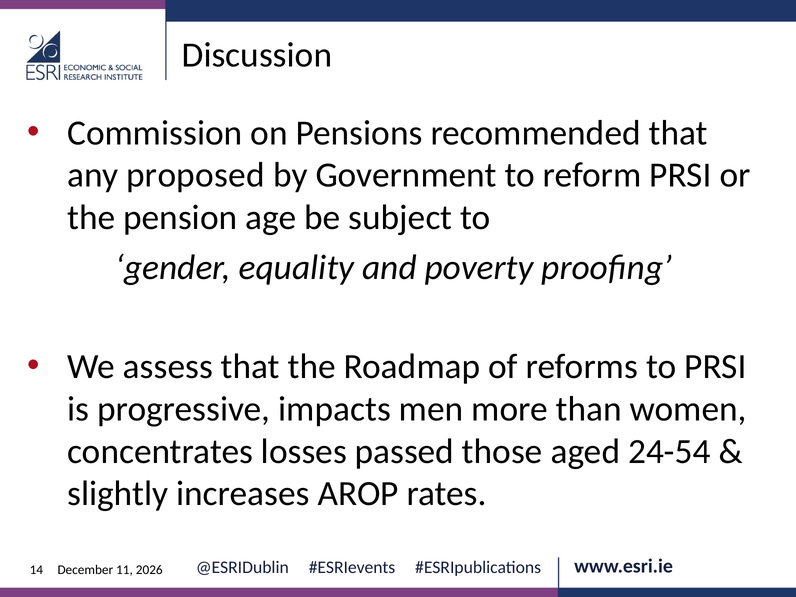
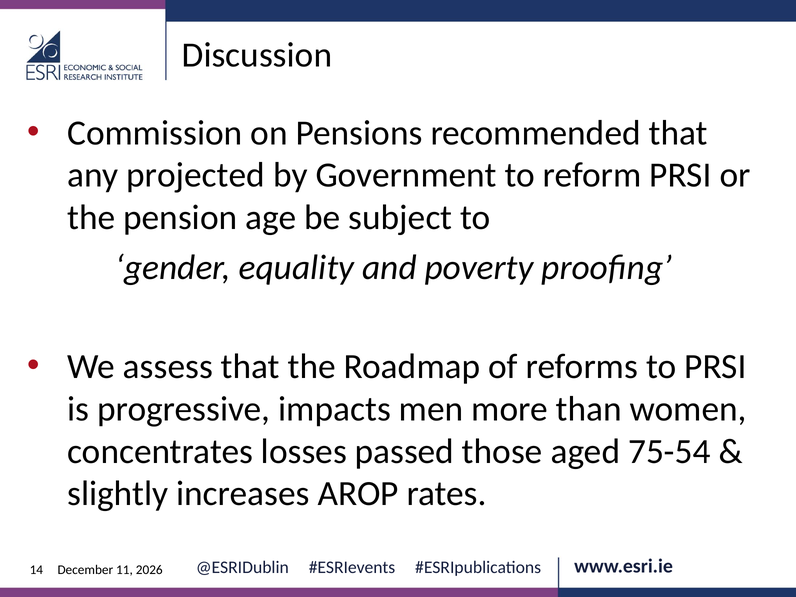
proposed: proposed -> projected (196, 175)
24-54: 24-54 -> 75-54 (669, 451)
